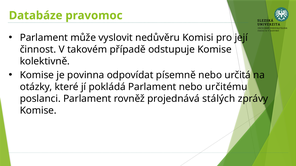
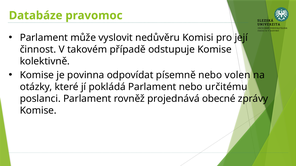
určitá: určitá -> volen (238, 75)
stálých: stálých -> obecné (219, 99)
